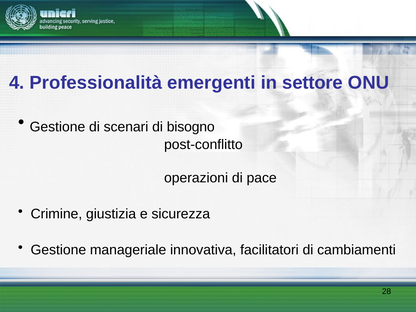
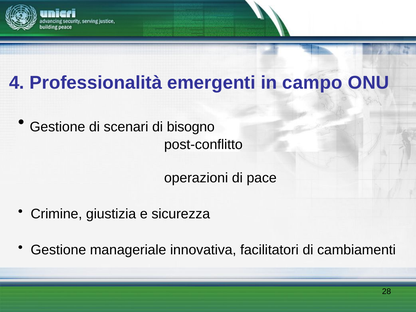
settore: settore -> campo (312, 83)
